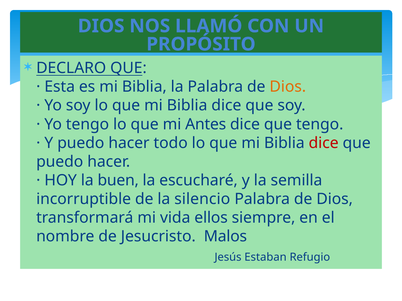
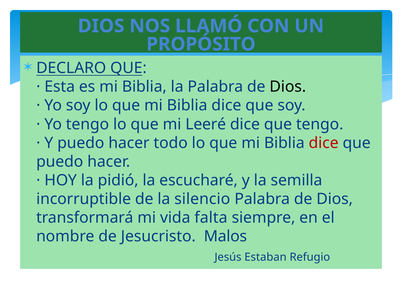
Dios colour: orange -> black (288, 87)
Antes: Antes -> Leeré (206, 124)
buen: buen -> pidió (118, 181)
ellos: ellos -> falta (211, 218)
